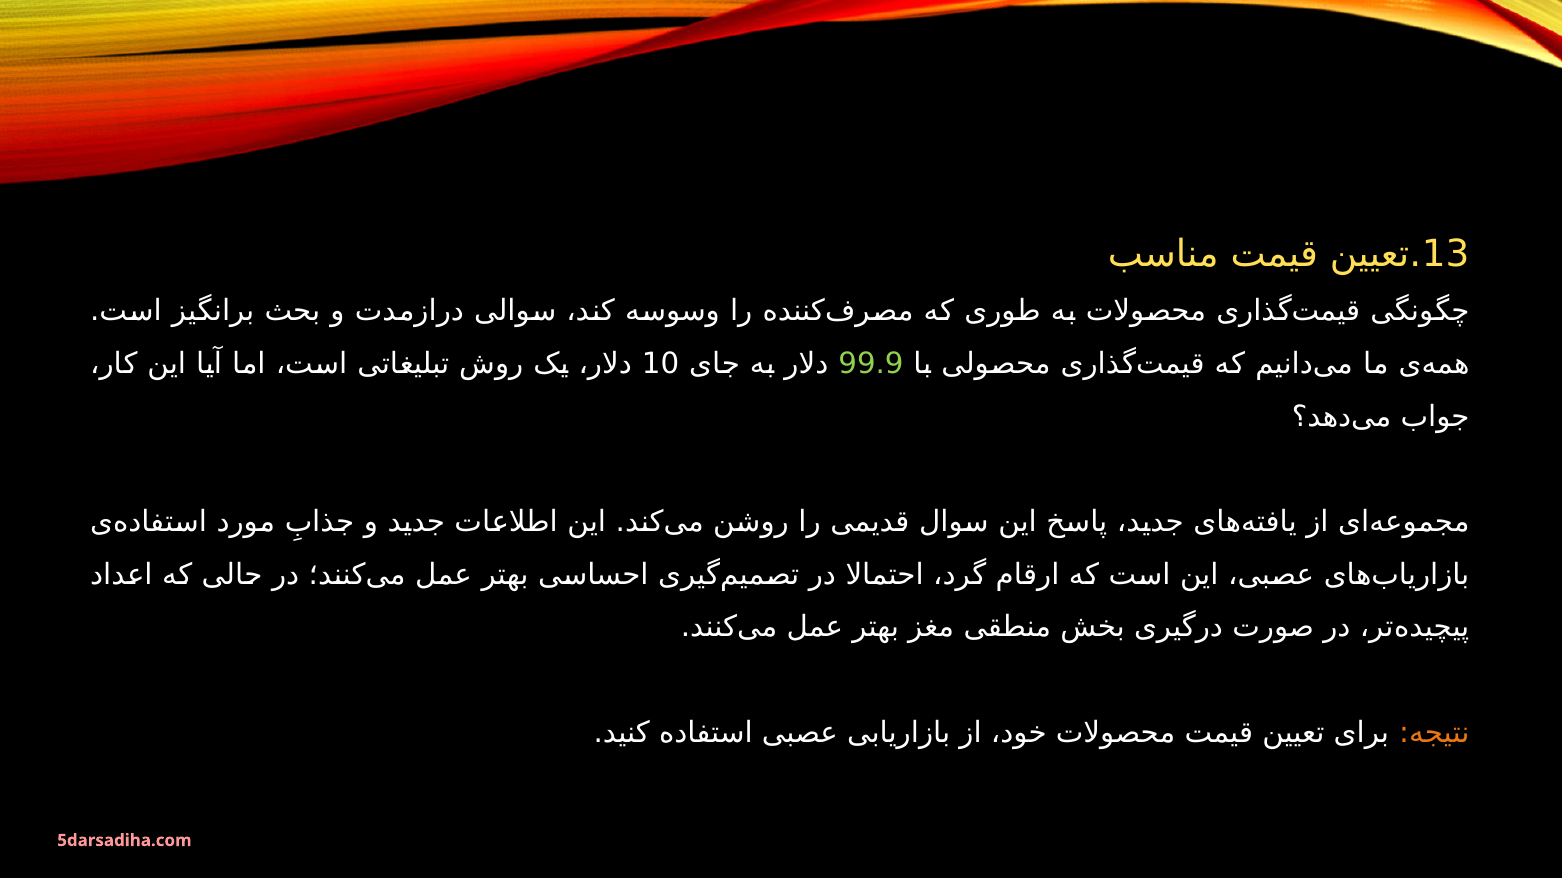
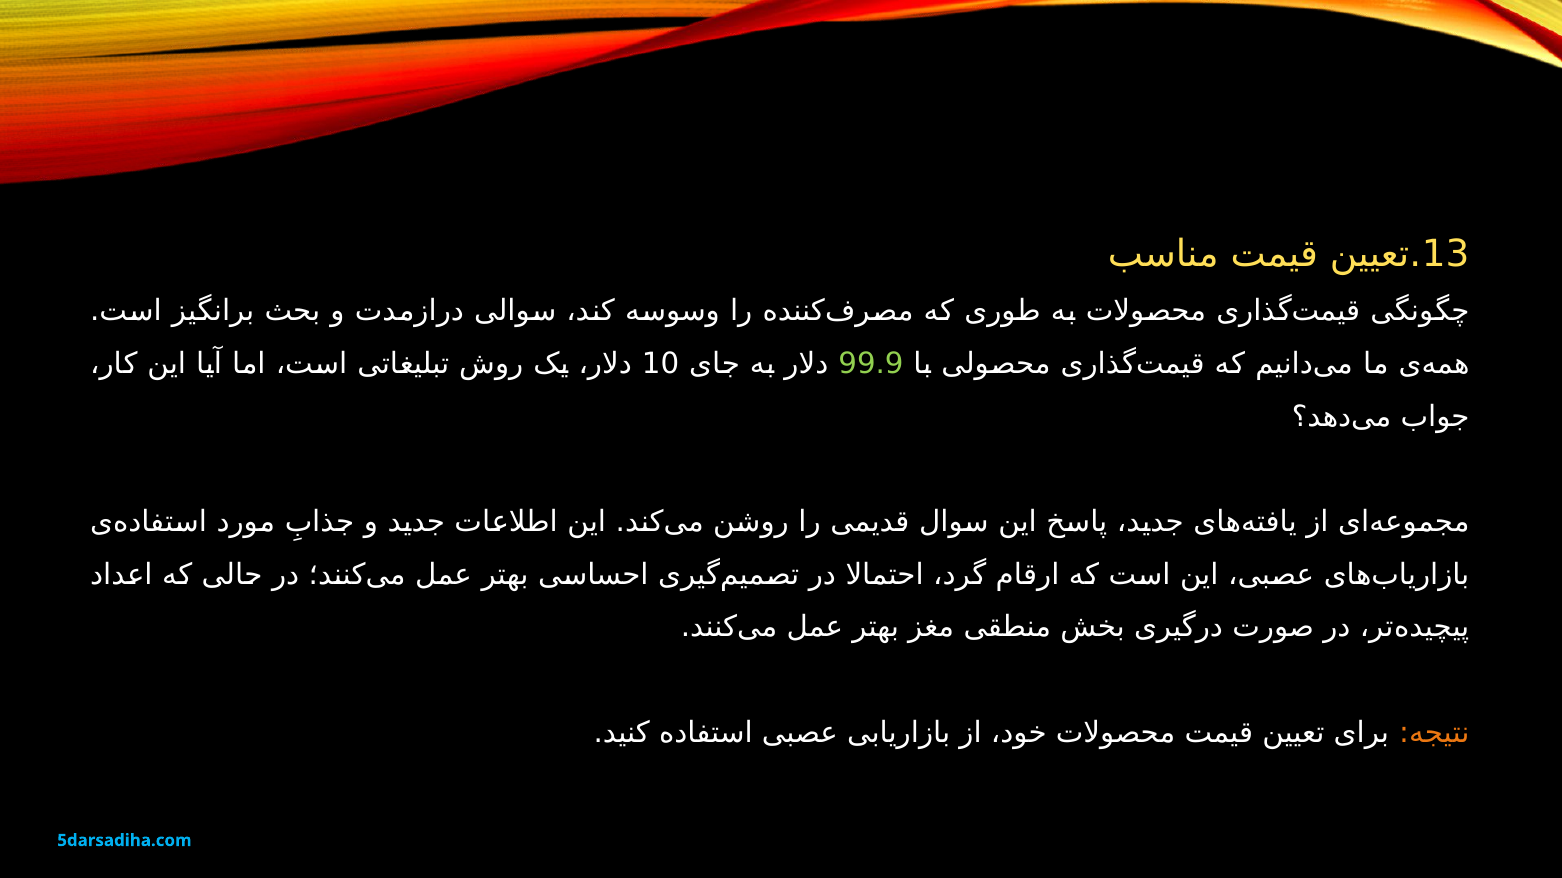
5darsadiha.com colour: pink -> light blue (124, 841)
